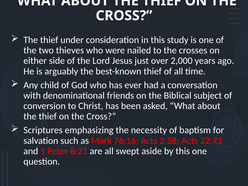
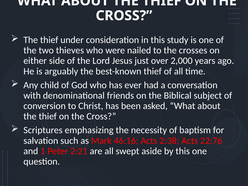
76:16: 76:16 -> 46:16 (126, 141)
22:71: 22:71 -> 22:76 (211, 141)
8:21: 8:21 -> 2:21 (79, 151)
